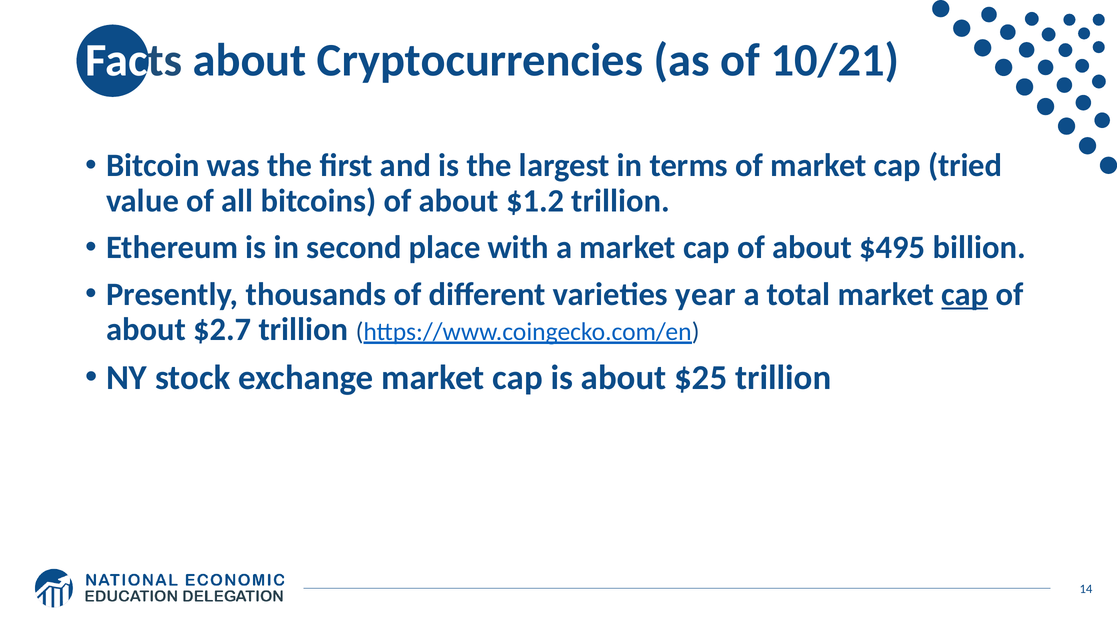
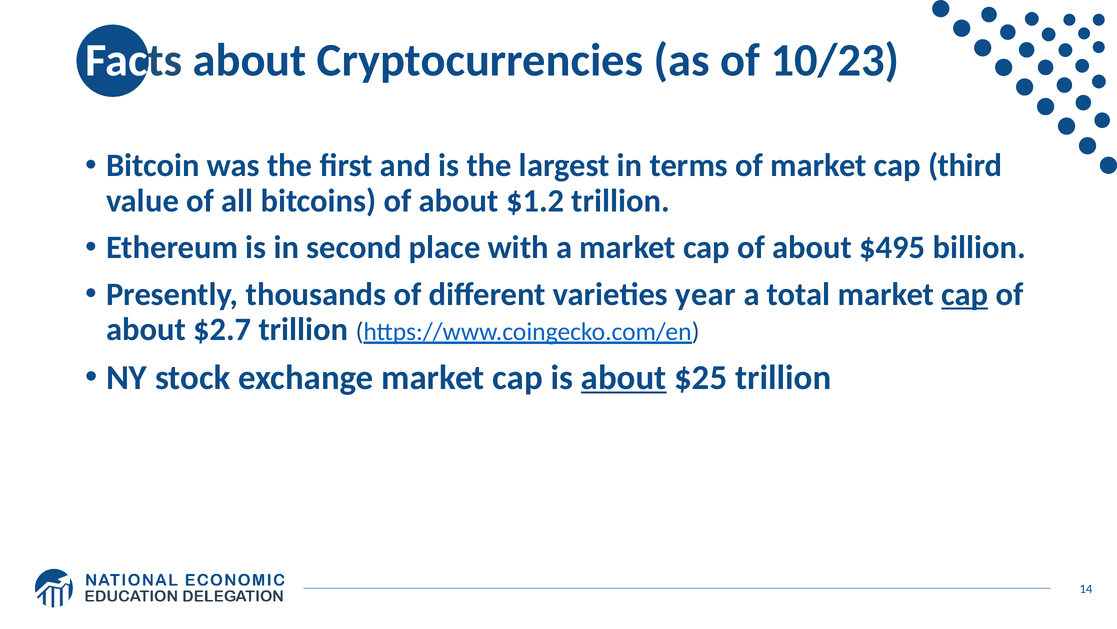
10/21: 10/21 -> 10/23 (835, 60)
tried: tried -> third (965, 165)
about underline: none -> present (624, 377)
